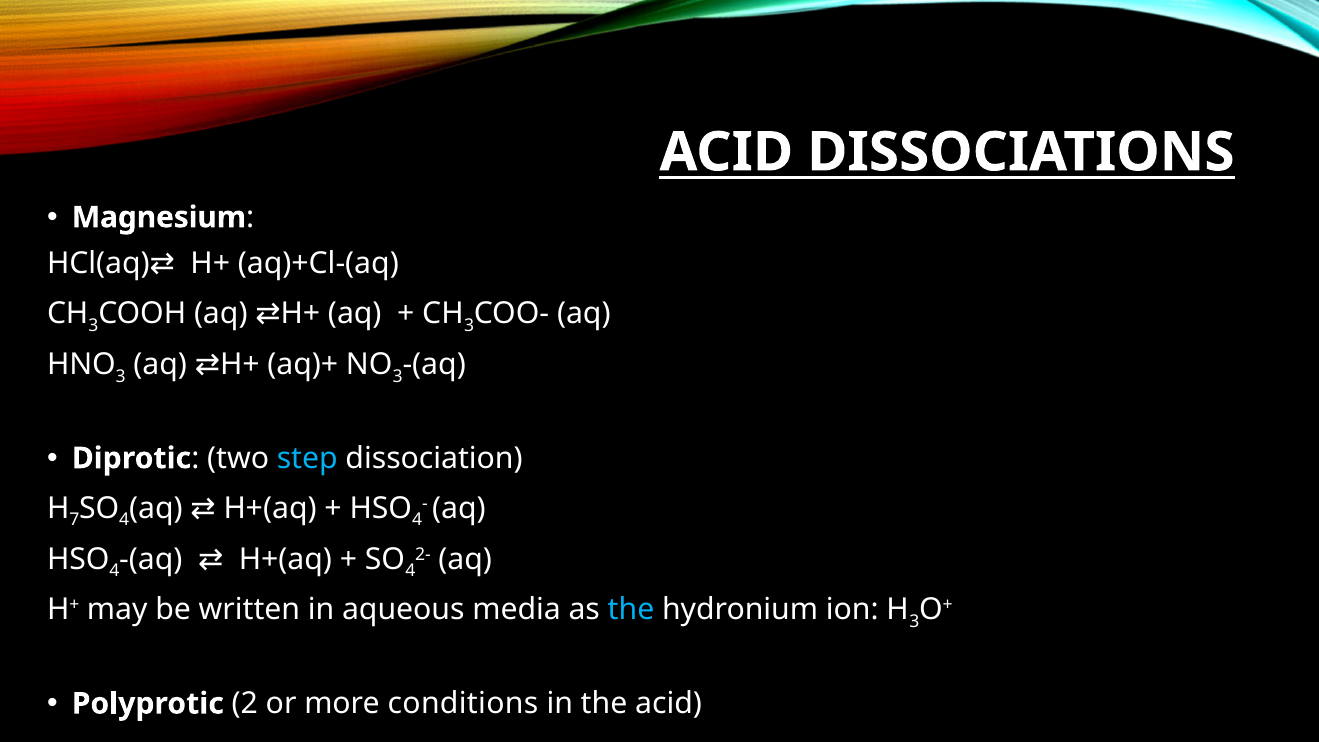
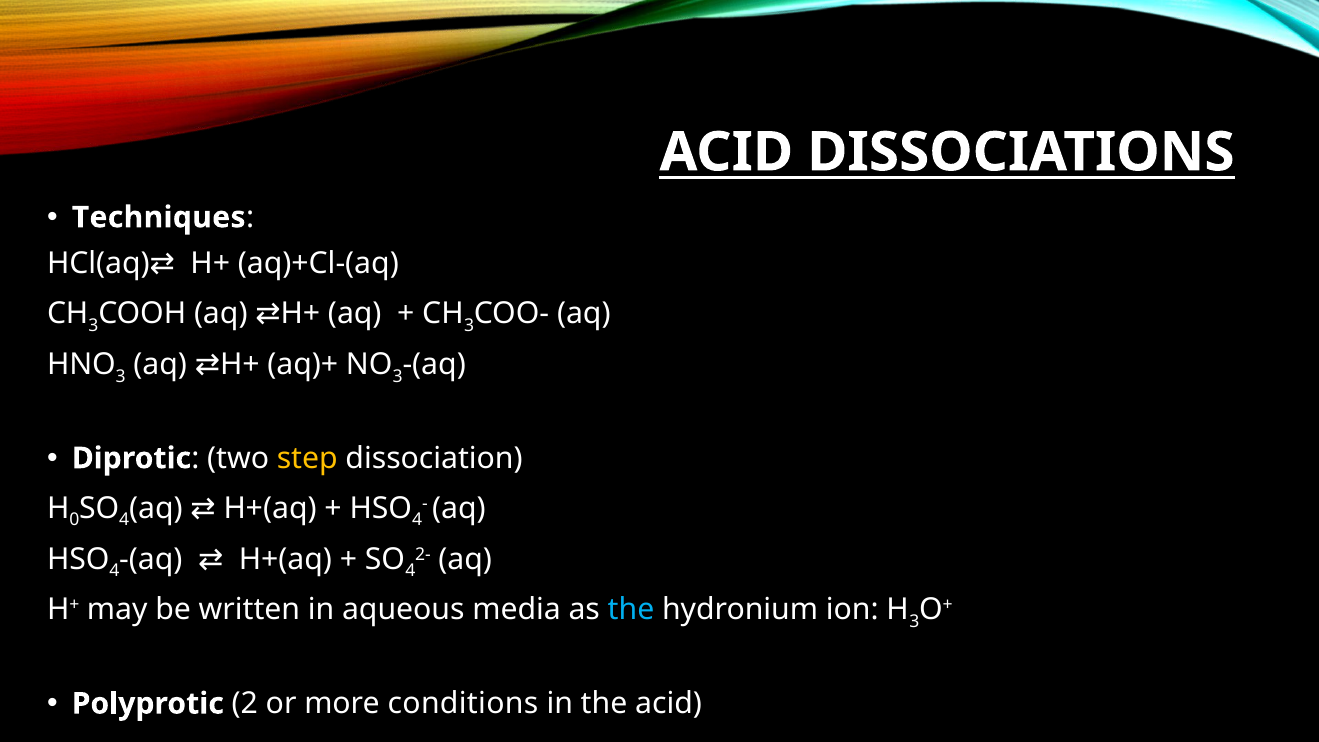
Magnesium: Magnesium -> Techniques (159, 217)
step colour: light blue -> yellow (307, 458)
7: 7 -> 0 (74, 520)
